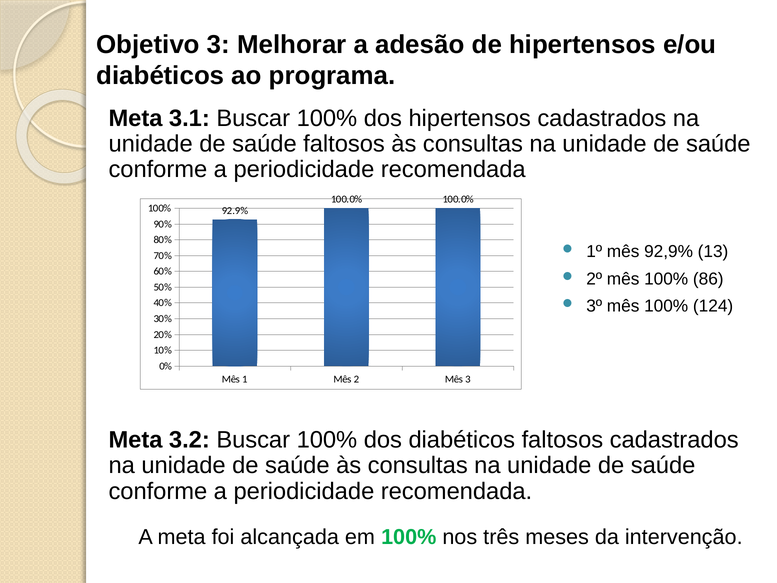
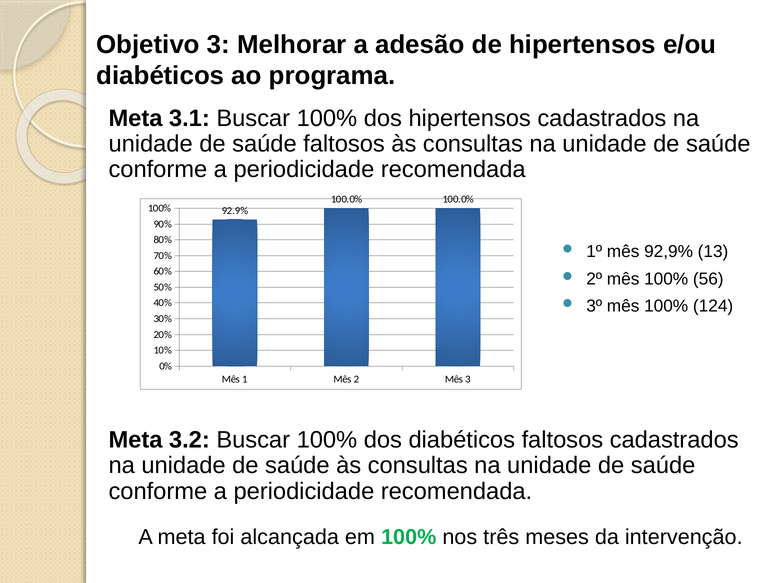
86: 86 -> 56 (708, 279)
